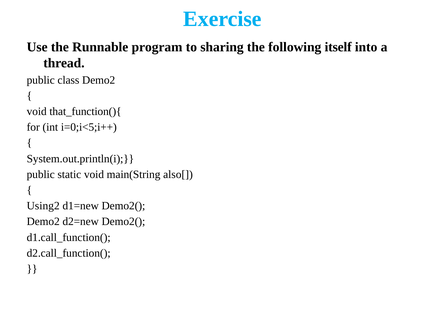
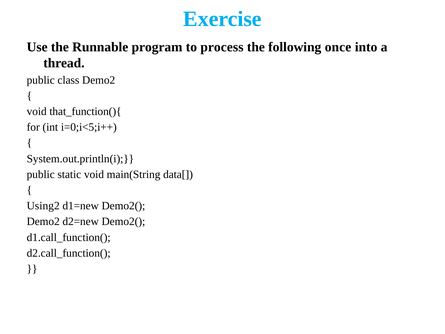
sharing: sharing -> process (222, 47)
itself: itself -> once (338, 47)
also[: also[ -> data[ (178, 174)
